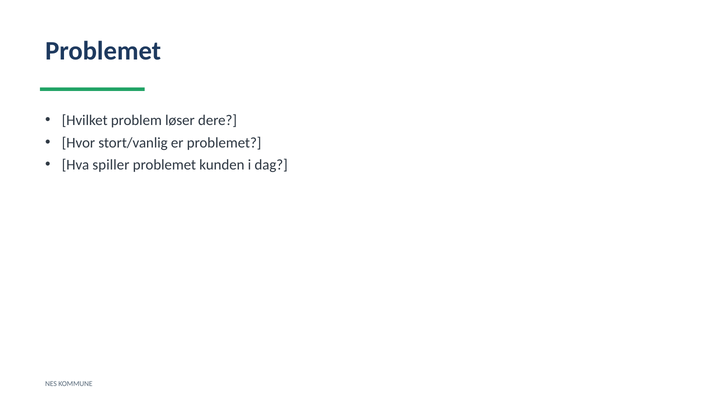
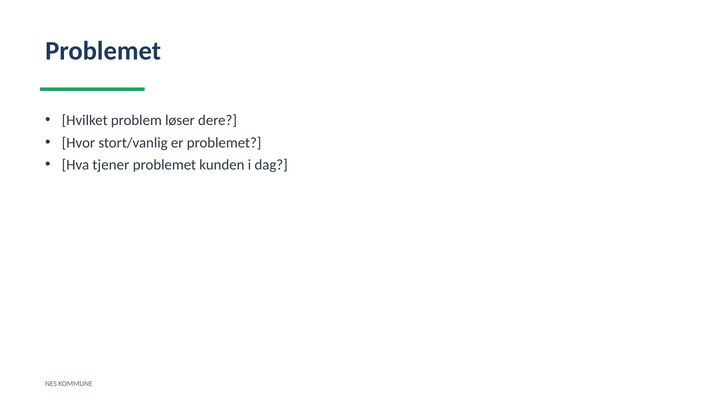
spiller: spiller -> tjener (111, 165)
